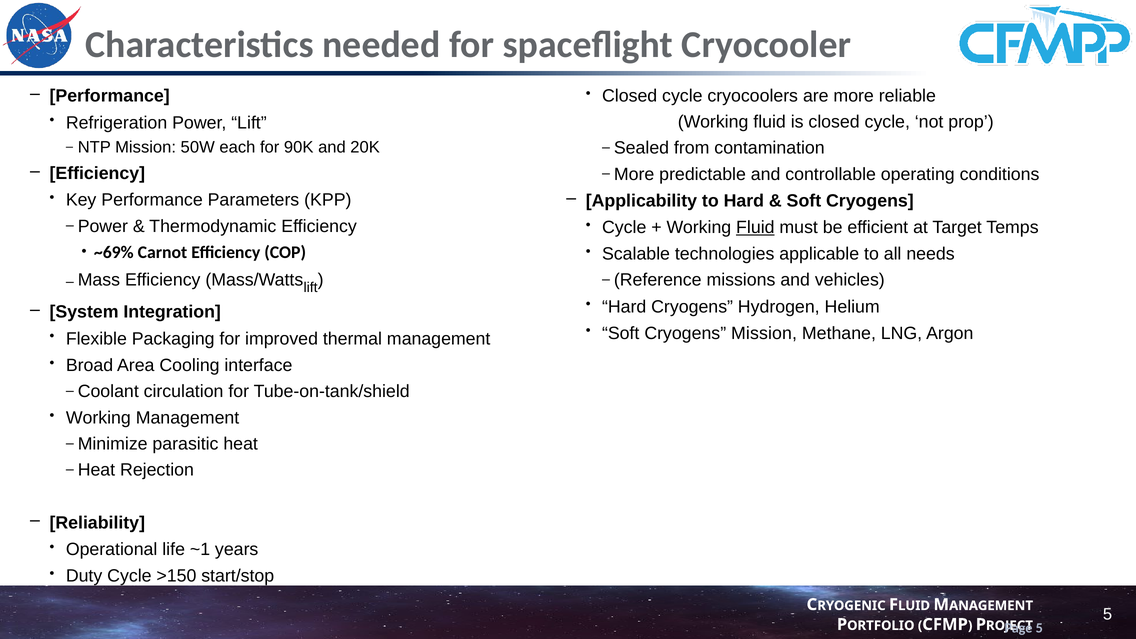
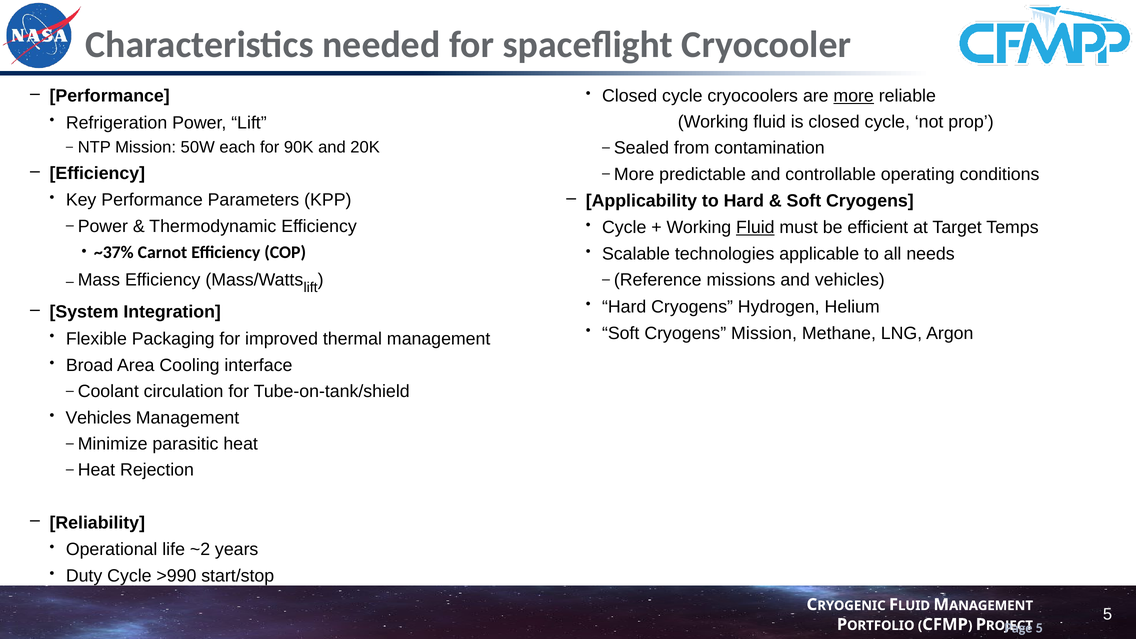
more underline: none -> present (854, 96)
~69%: ~69% -> ~37% (114, 252)
Working: Working -> Vehicles (98, 418)
~1: ~1 -> ~2 (200, 549)
>150: >150 -> >990 (176, 576)
